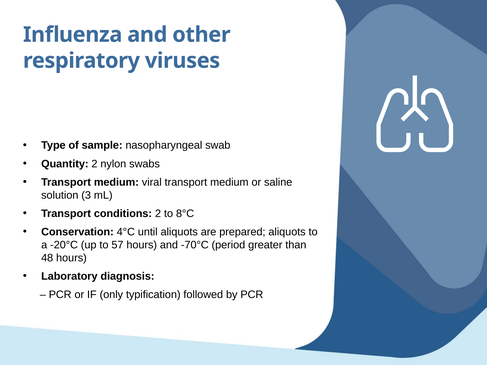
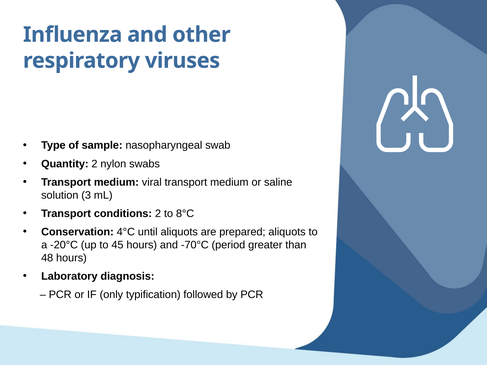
57: 57 -> 45 (117, 245)
